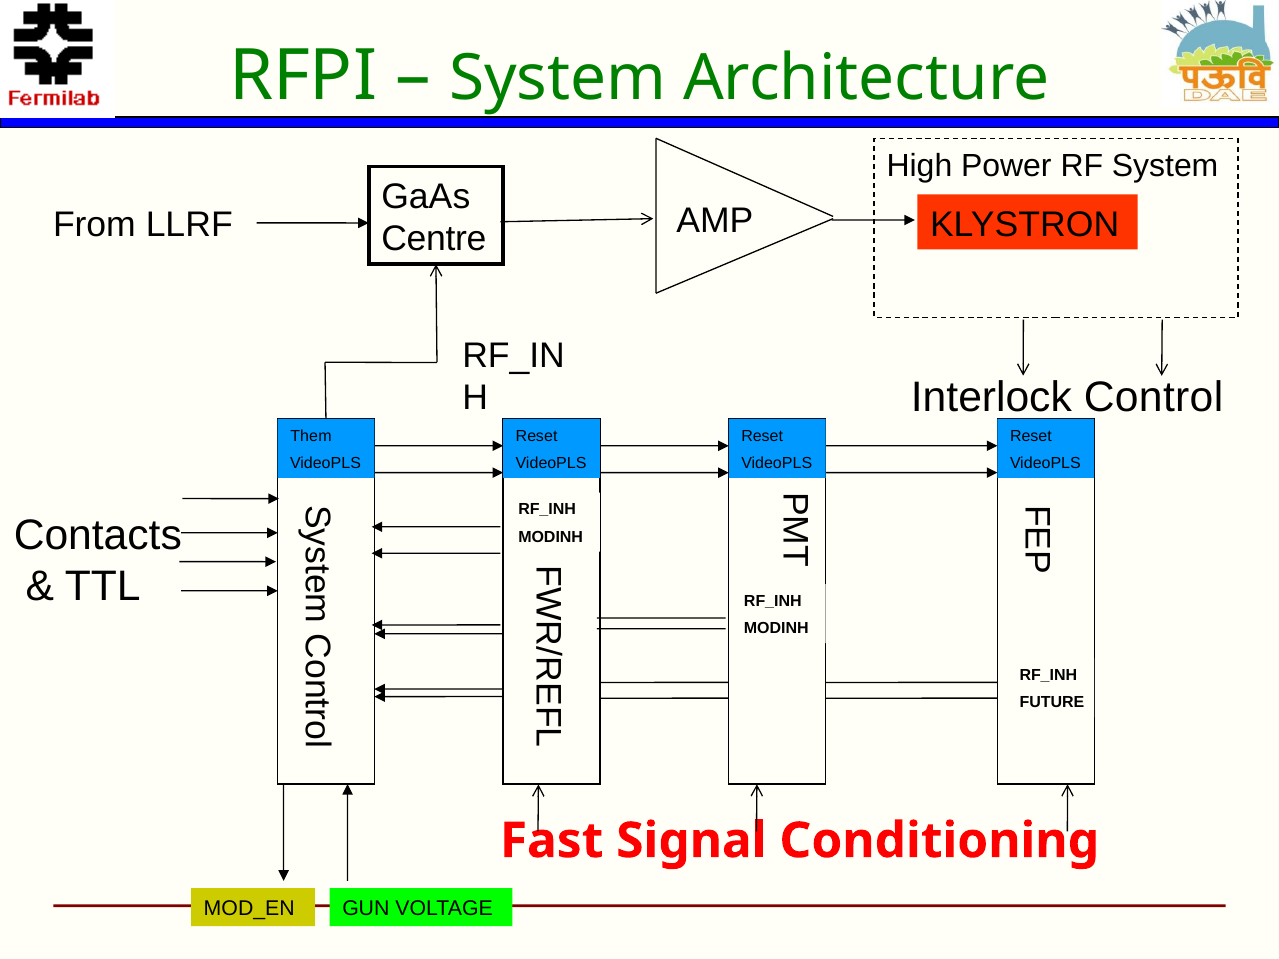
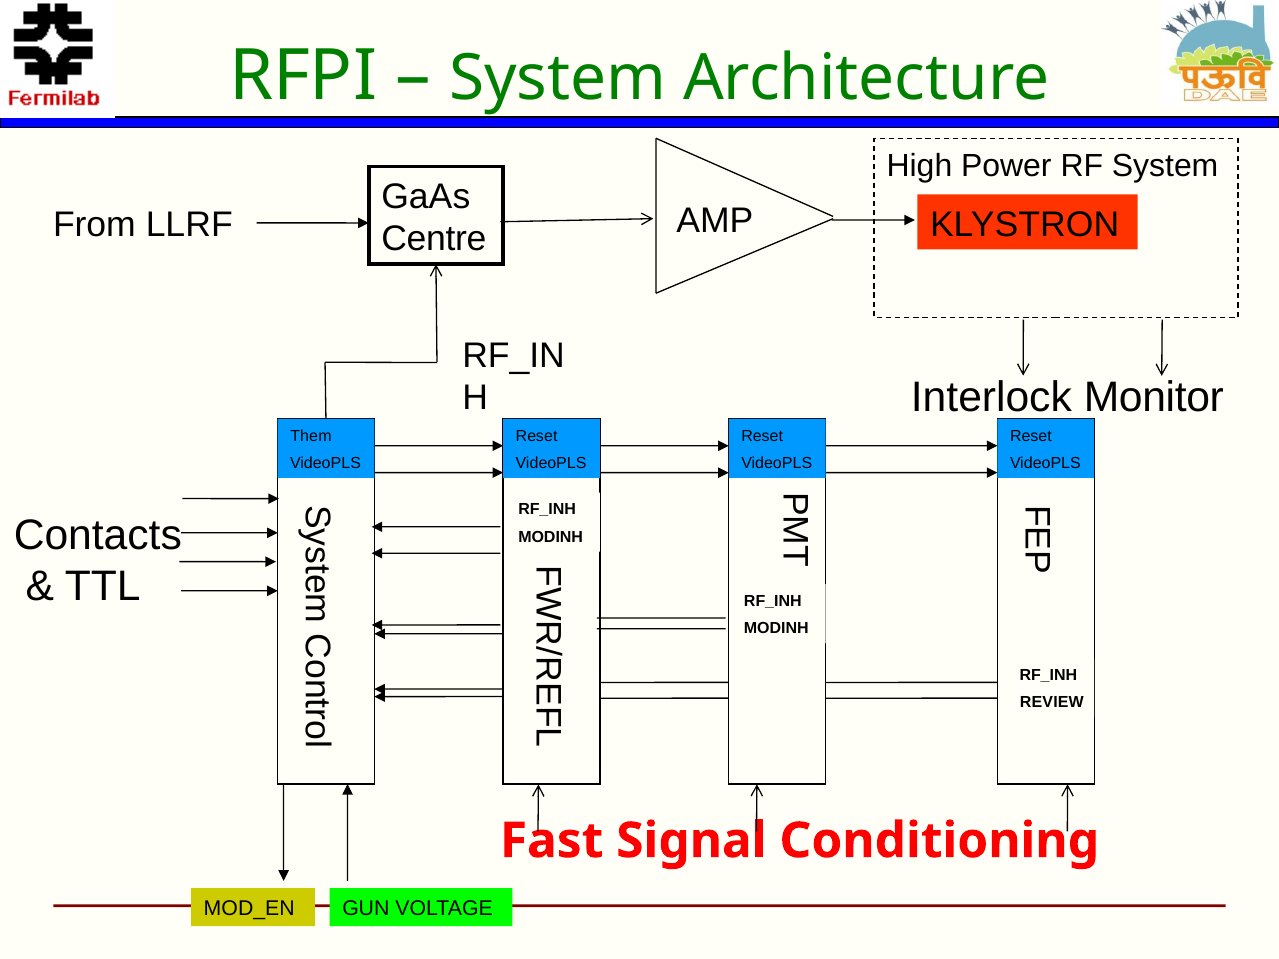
Control: Control -> Monitor (1154, 397)
FUTURE: FUTURE -> REVIEW (1052, 703)
